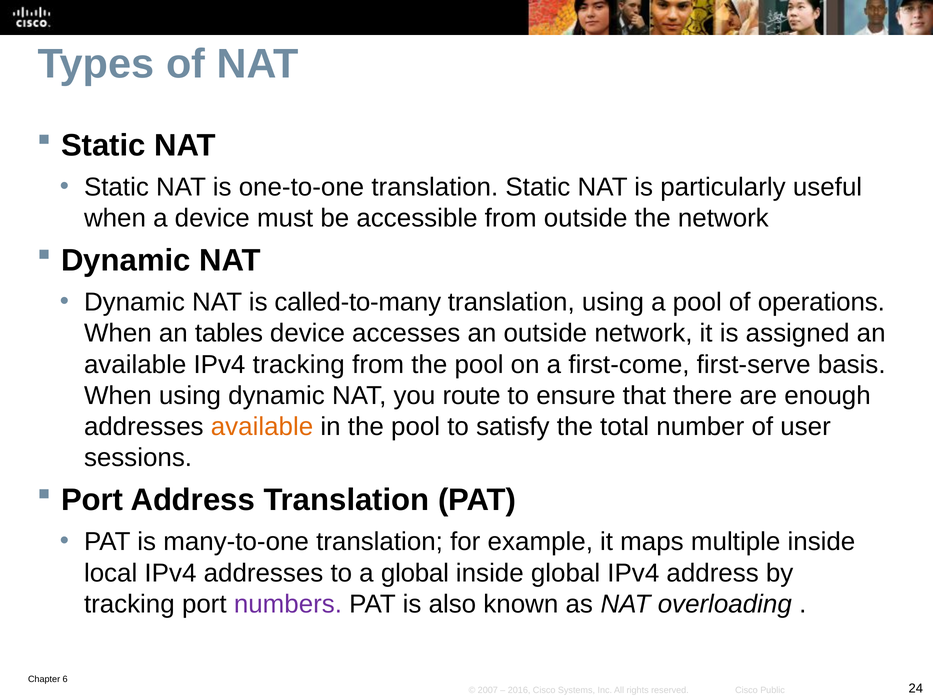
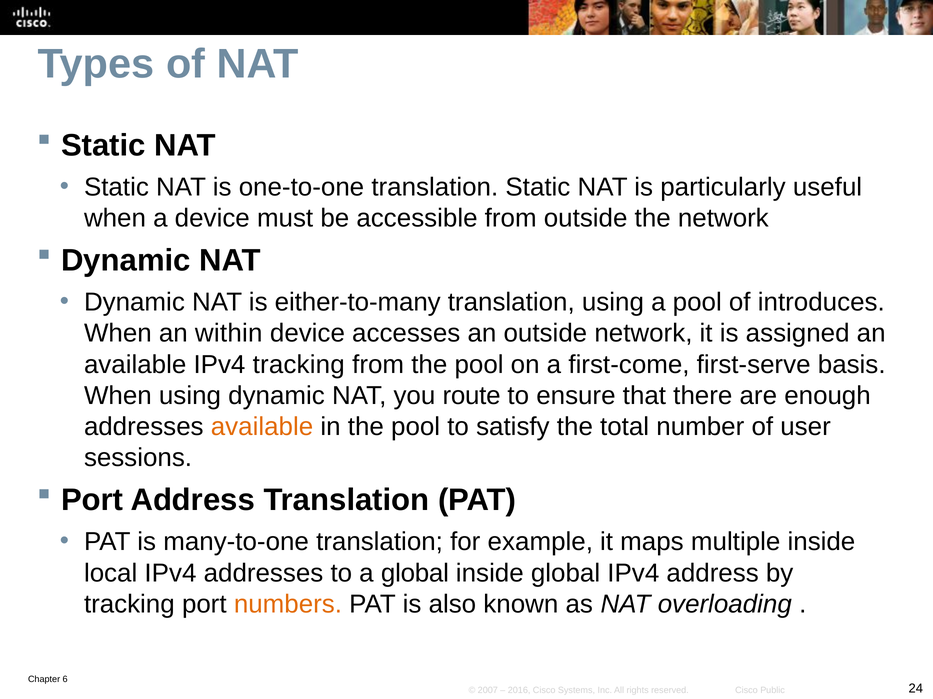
called-to-many: called-to-many -> either-to-many (358, 303)
operations: operations -> introduces (821, 303)
tables: tables -> within (229, 334)
numbers colour: purple -> orange (288, 605)
